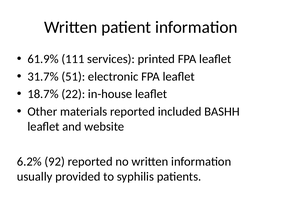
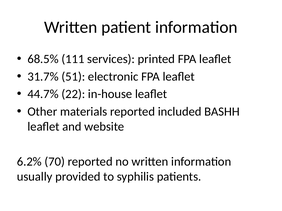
61.9%: 61.9% -> 68.5% (43, 59)
18.7%: 18.7% -> 44.7% (43, 94)
92: 92 -> 70 (55, 162)
